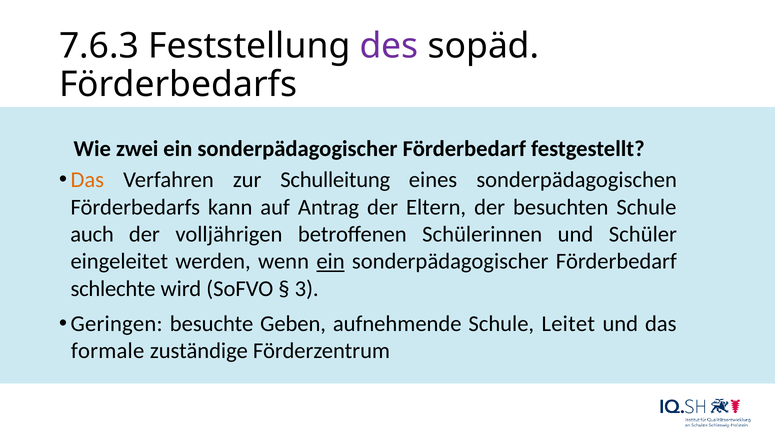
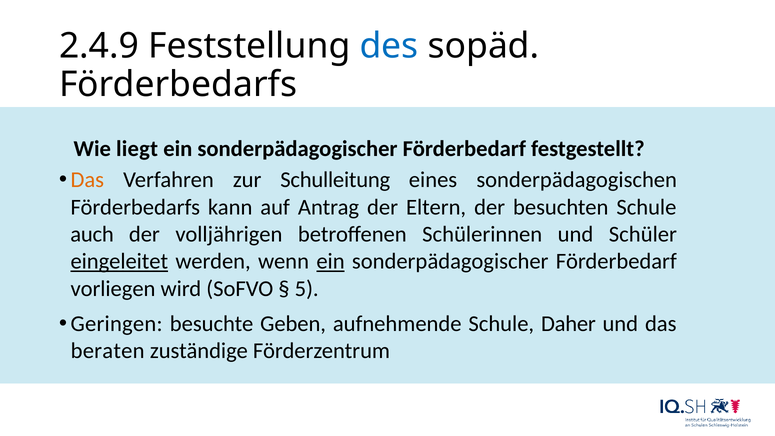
7.6.3: 7.6.3 -> 2.4.9 (99, 46)
des colour: purple -> blue (389, 46)
zwei: zwei -> liegt (137, 149)
eingeleitet underline: none -> present (119, 261)
schlechte: schlechte -> vorliegen (113, 289)
3: 3 -> 5 (307, 289)
Leitet: Leitet -> Daher (568, 324)
formale: formale -> beraten (108, 351)
